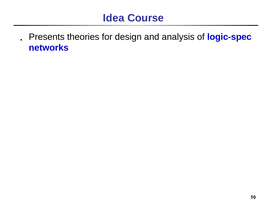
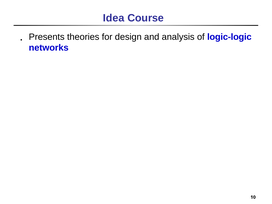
logic-spec: logic-spec -> logic-logic (229, 37)
